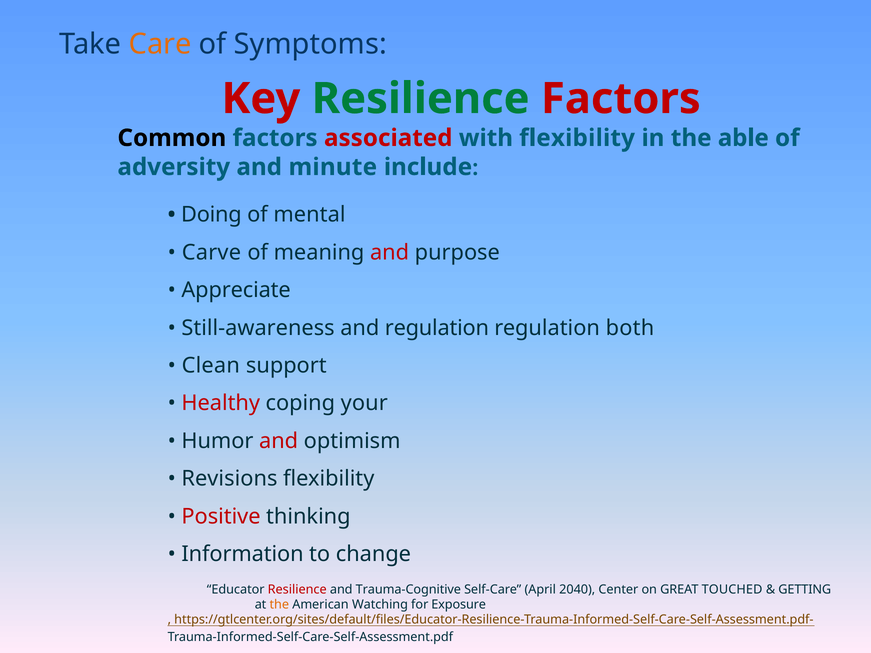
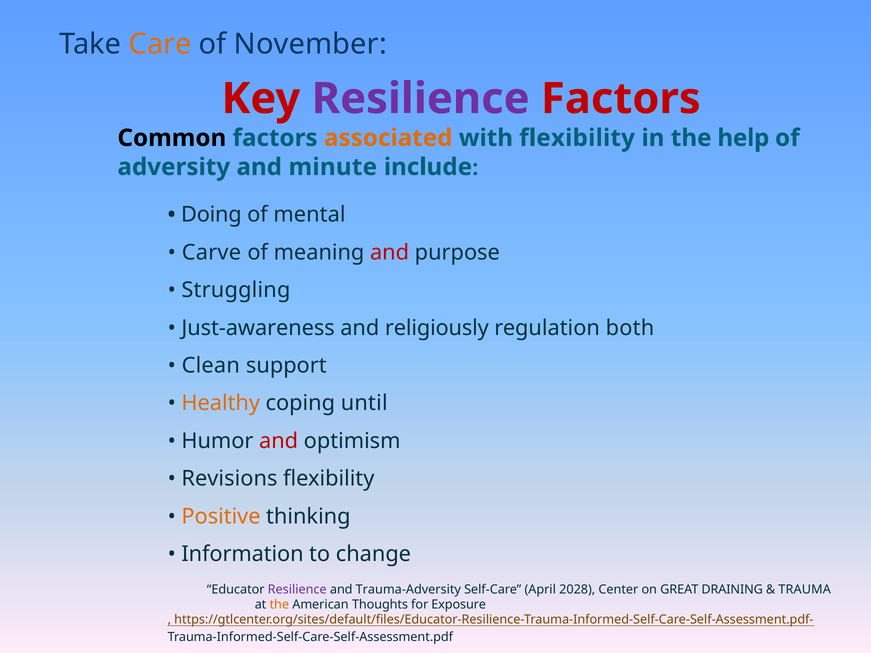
Symptoms: Symptoms -> November (310, 44)
Resilience colour: green -> purple (421, 99)
associated colour: red -> orange (388, 138)
able: able -> help (743, 138)
Appreciate: Appreciate -> Struggling (236, 290)
Still-awareness: Still-awareness -> Just-awareness (258, 328)
and regulation: regulation -> religiously (437, 328)
Healthy colour: red -> orange (221, 403)
your: your -> until (364, 403)
Positive colour: red -> orange (221, 517)
Resilience colour: red -> purple (297, 590)
Trauma-Cognitive: Trauma-Cognitive -> Trauma-Adversity (408, 590)
2040: 2040 -> 2028 (577, 590)
TOUCHED: TOUCHED -> DRAINING (732, 590)
GETTING: GETTING -> TRAUMA (805, 590)
Watching: Watching -> Thoughts (380, 605)
